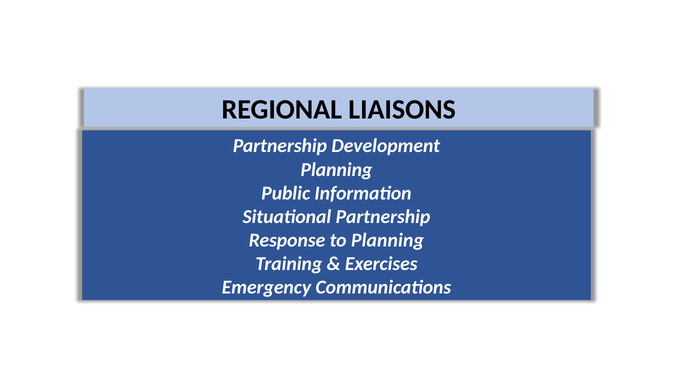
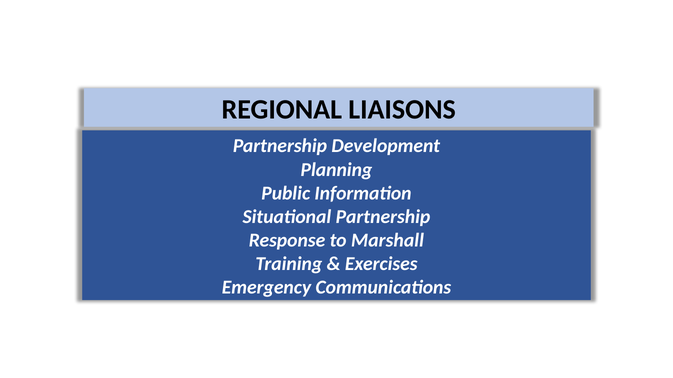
to Planning: Planning -> Marshall (388, 241)
